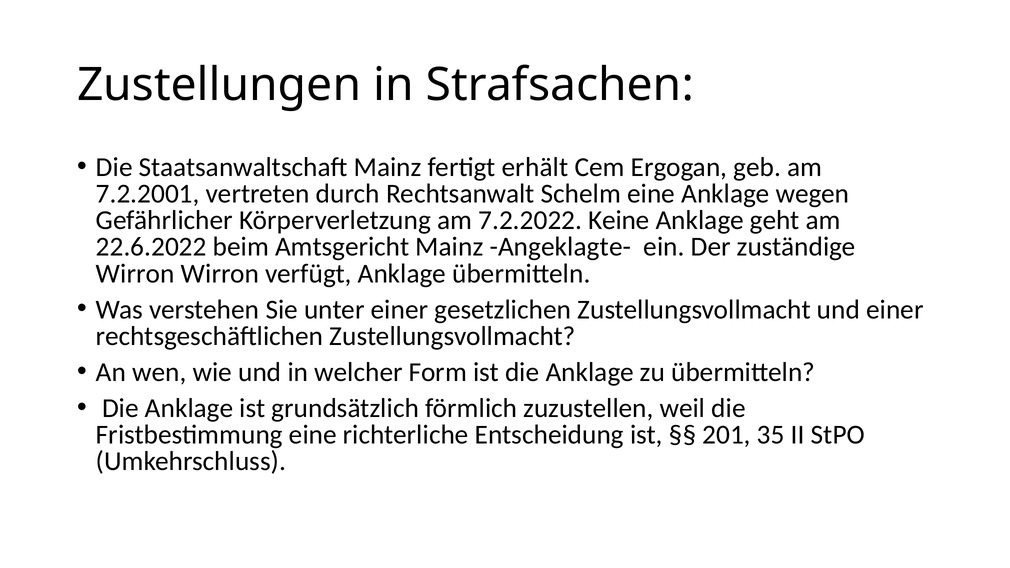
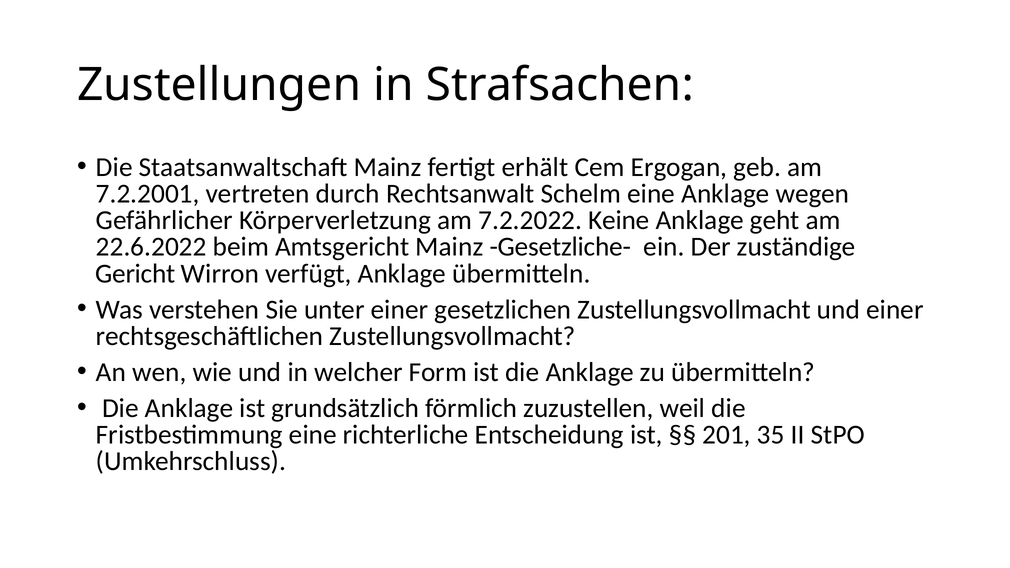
Angeklagte-: Angeklagte- -> Gesetzliche- (560, 247)
Wirron: Wirron -> Gericht (135, 274)
